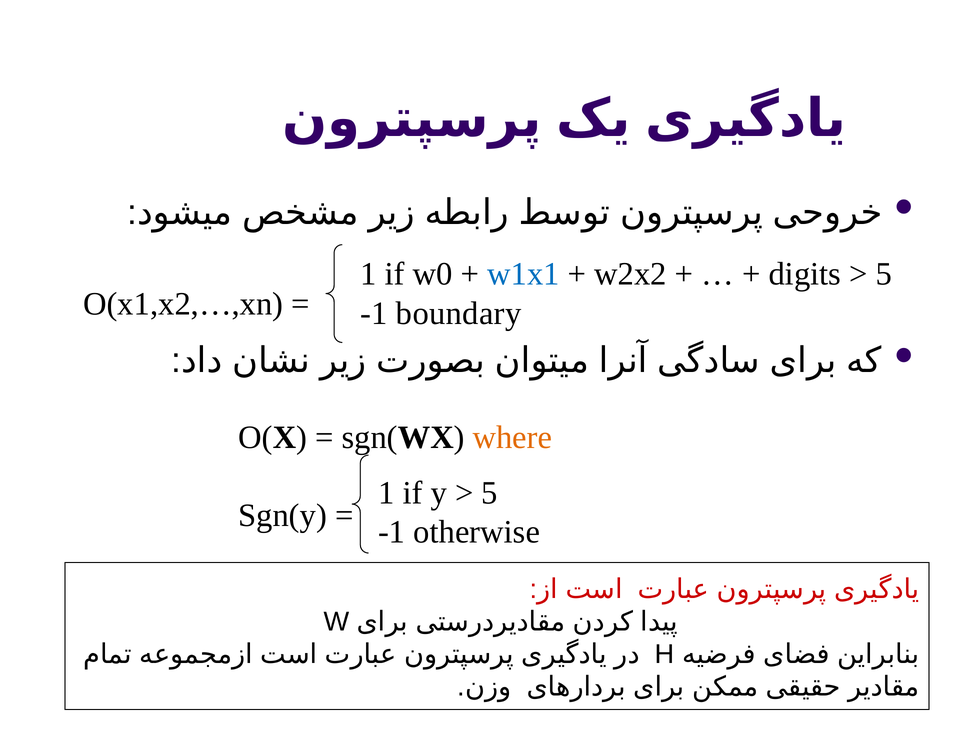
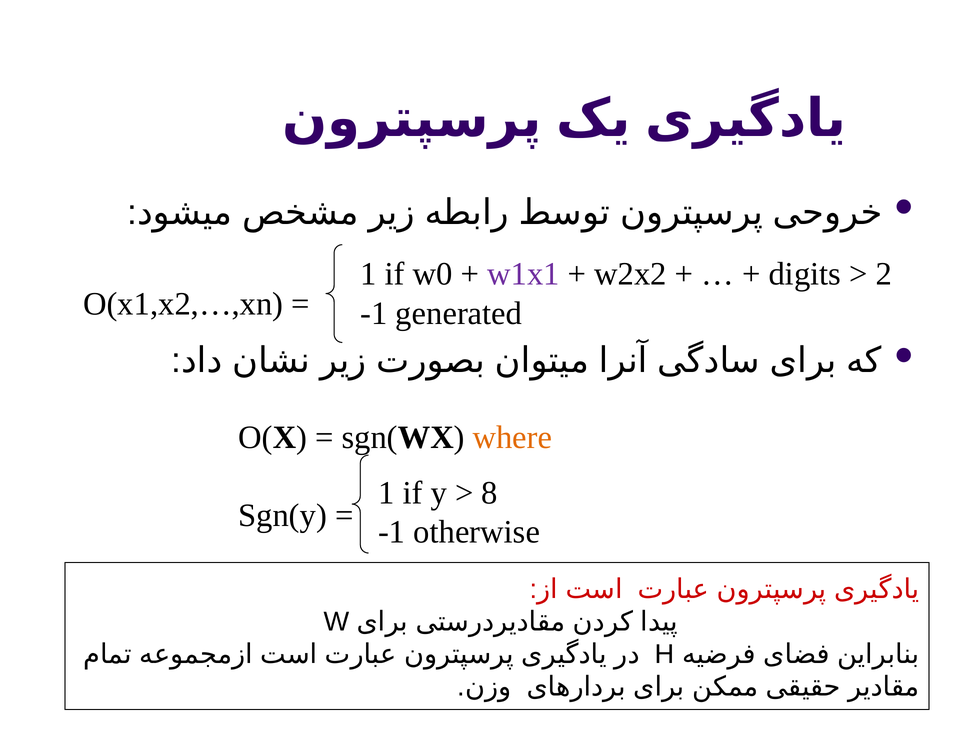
w1x1 colour: blue -> purple (523, 274)
5: 5 -> 2 (884, 274)
boundary: boundary -> generated (459, 313)
5: 5 -> 8 (490, 493)
